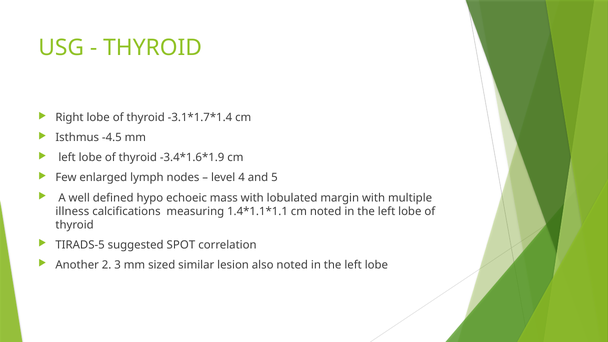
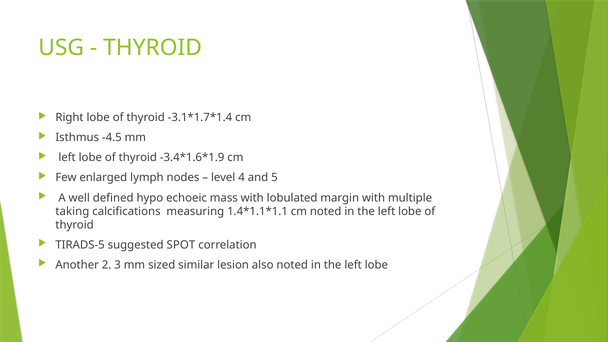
illness: illness -> taking (72, 211)
